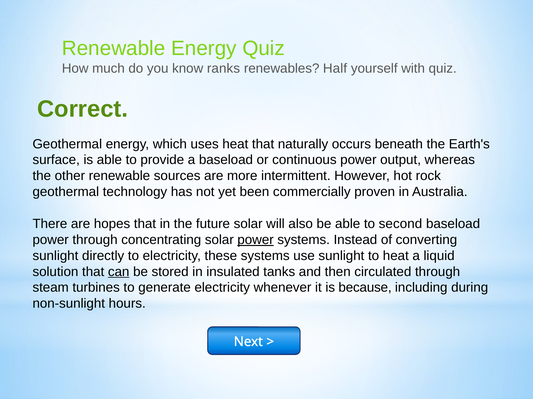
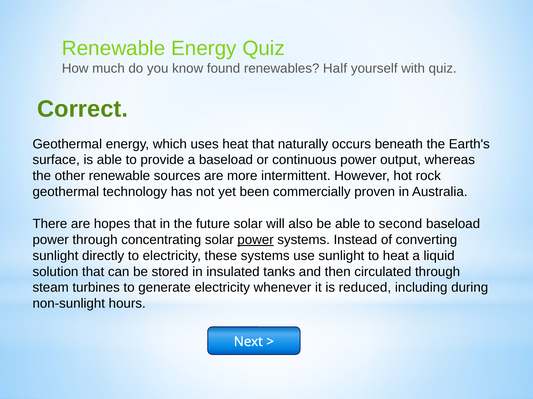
ranks: ranks -> found (224, 68)
can underline: present -> none (119, 272)
because: because -> reduced (365, 288)
